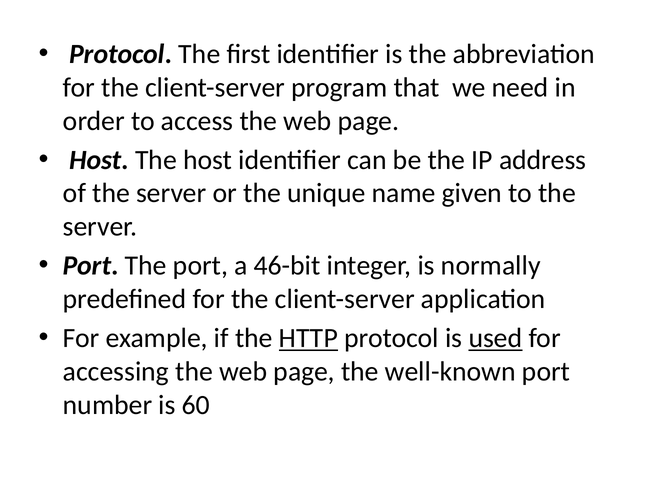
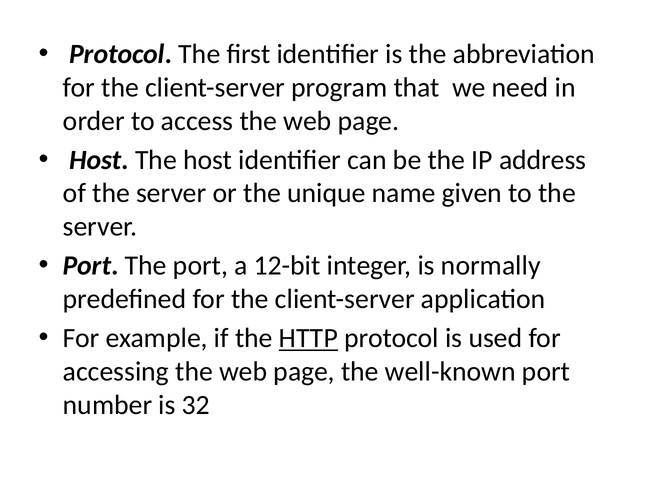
46-bit: 46-bit -> 12-bit (287, 266)
used underline: present -> none (495, 338)
60: 60 -> 32 (196, 405)
